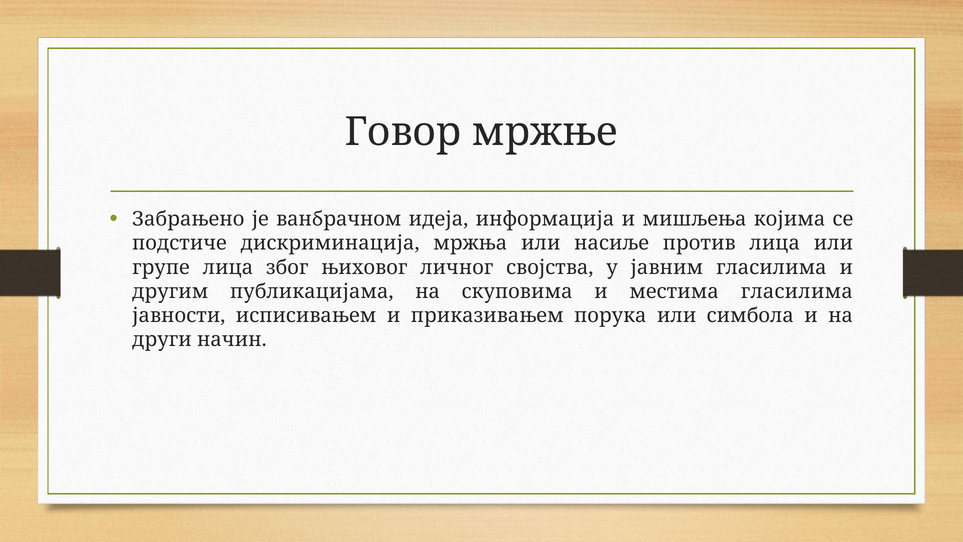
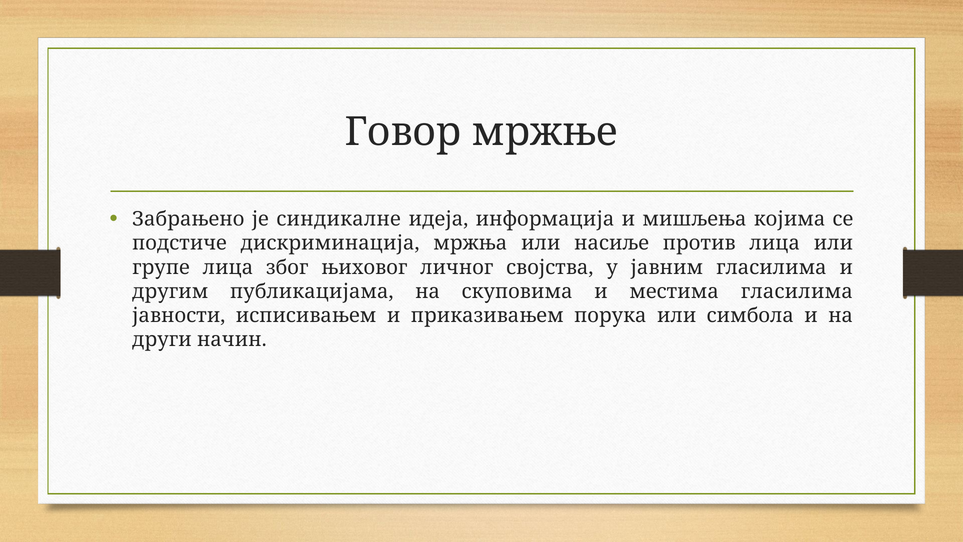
ванбрачном: ванбрачном -> синдикалне (339, 219)
